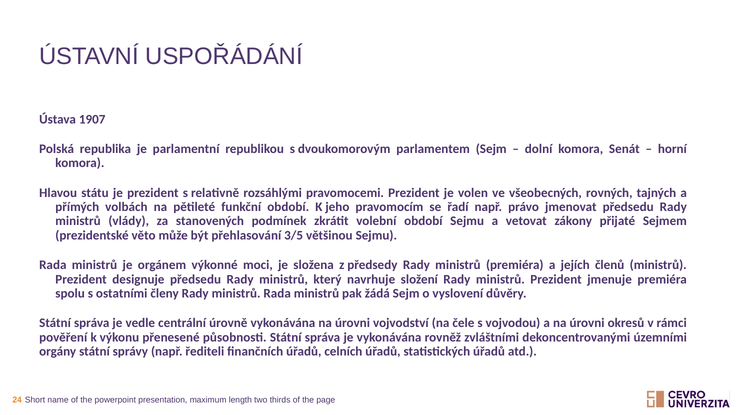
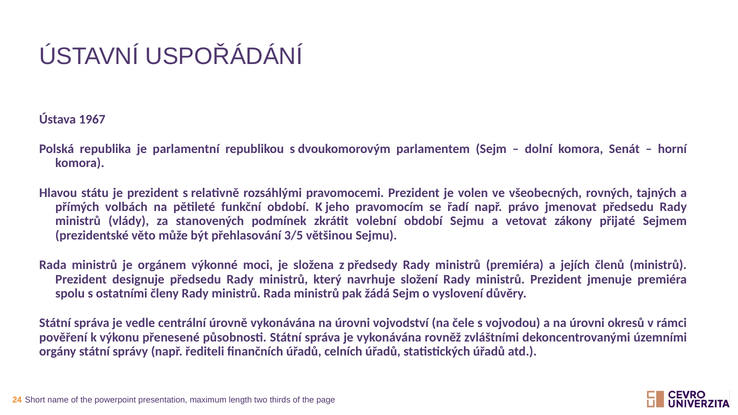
1907: 1907 -> 1967 (92, 119)
